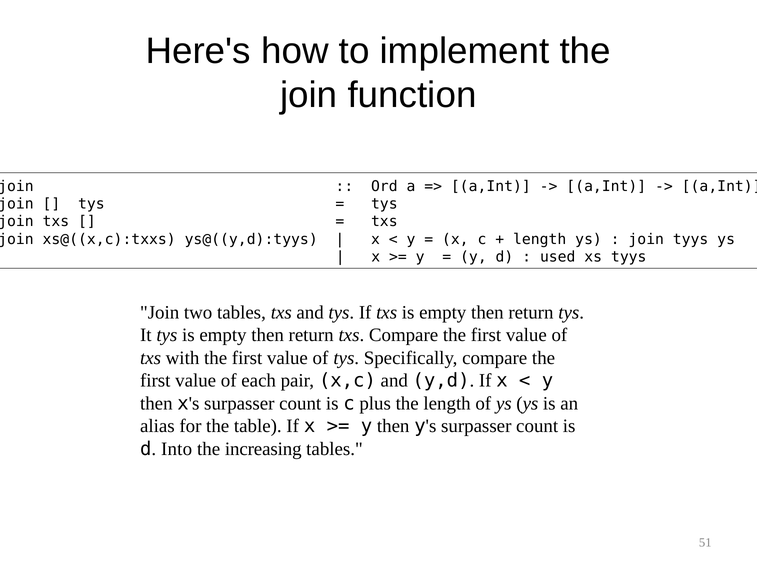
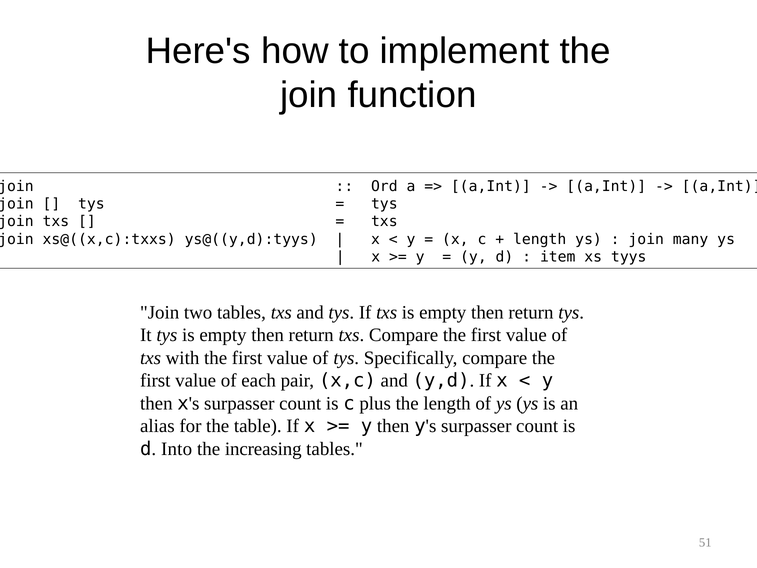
join tyys: tyys -> many (691, 239)
used: used -> item (558, 257)
